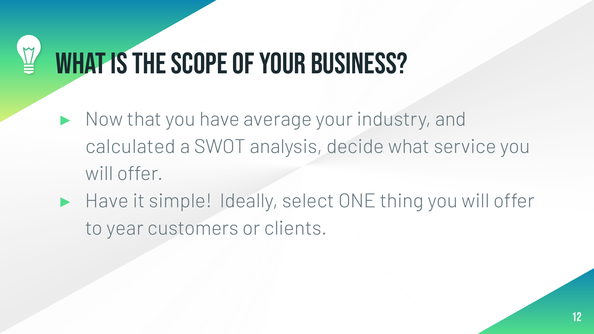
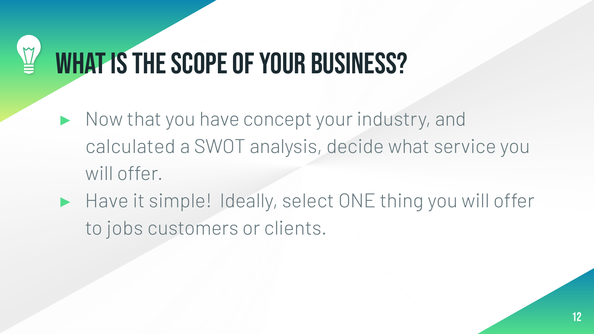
average: average -> concept (278, 119)
year: year -> jobs (125, 228)
